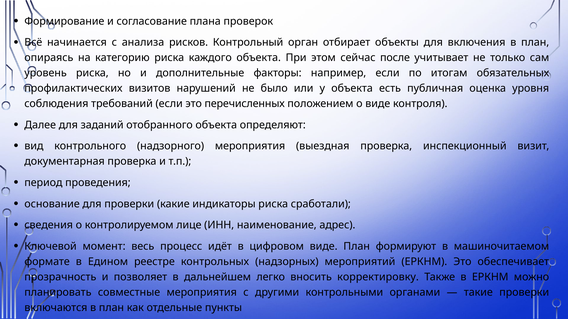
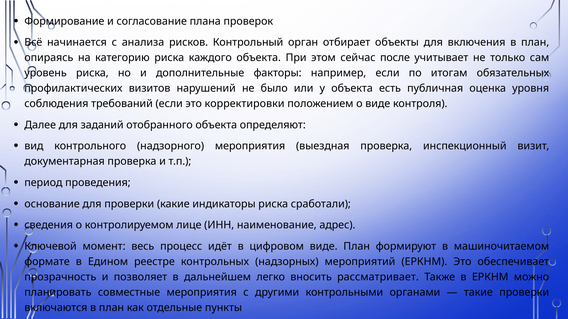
перечисленных: перечисленных -> корректировки (245, 104)
корректировку: корректировку -> рассматривает (378, 277)
